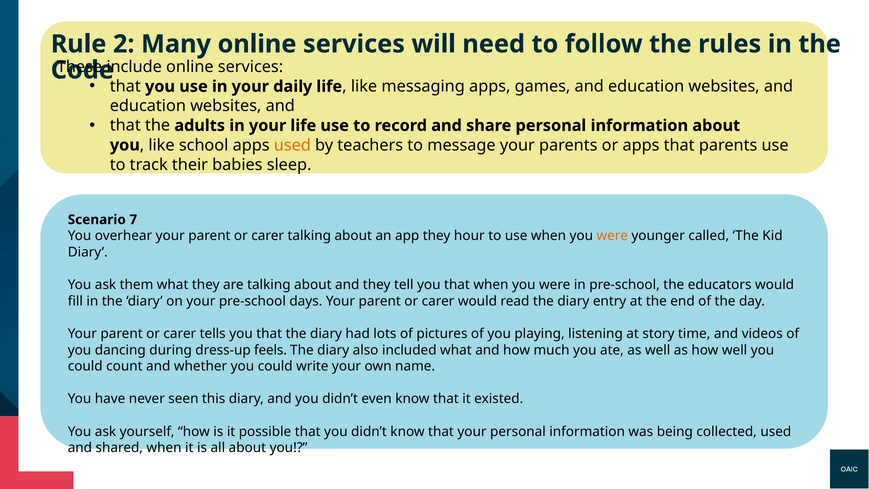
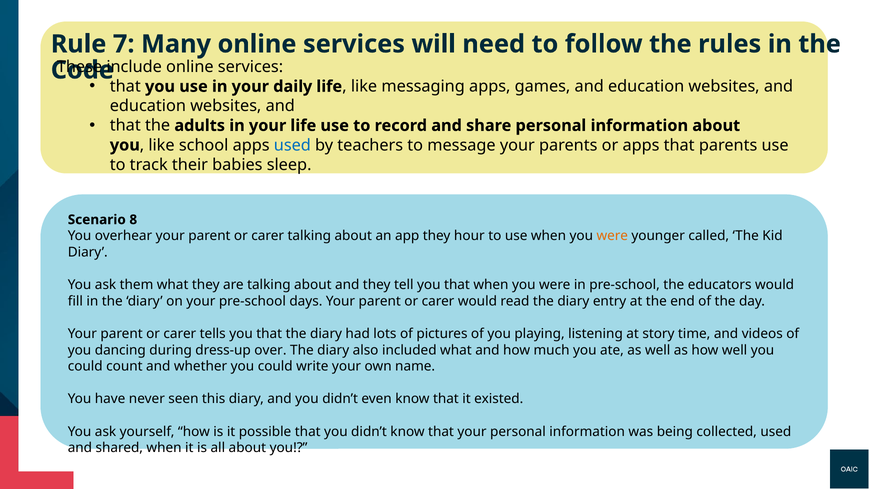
2: 2 -> 7 (124, 44)
used colour: orange -> blue (292, 145)
7: 7 -> 8 (133, 220)
feels: feels -> over (270, 350)
